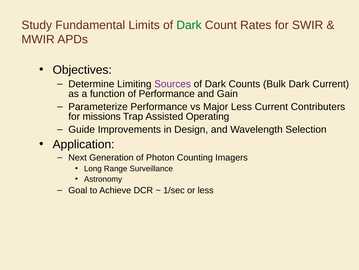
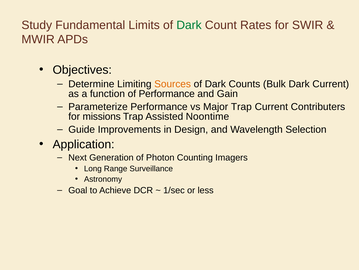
Sources colour: purple -> orange (173, 84)
Major Less: Less -> Trap (241, 107)
Operating: Operating -> Noontime (207, 116)
